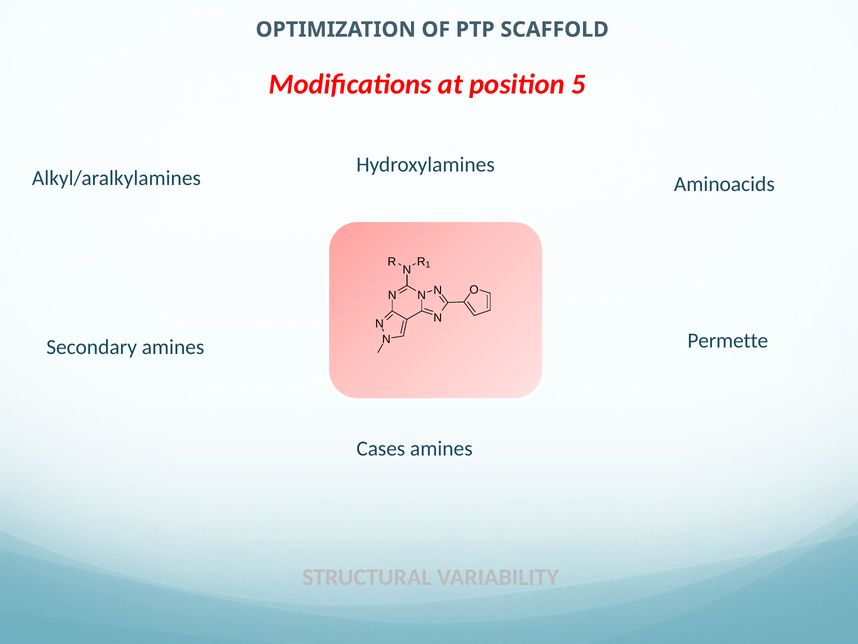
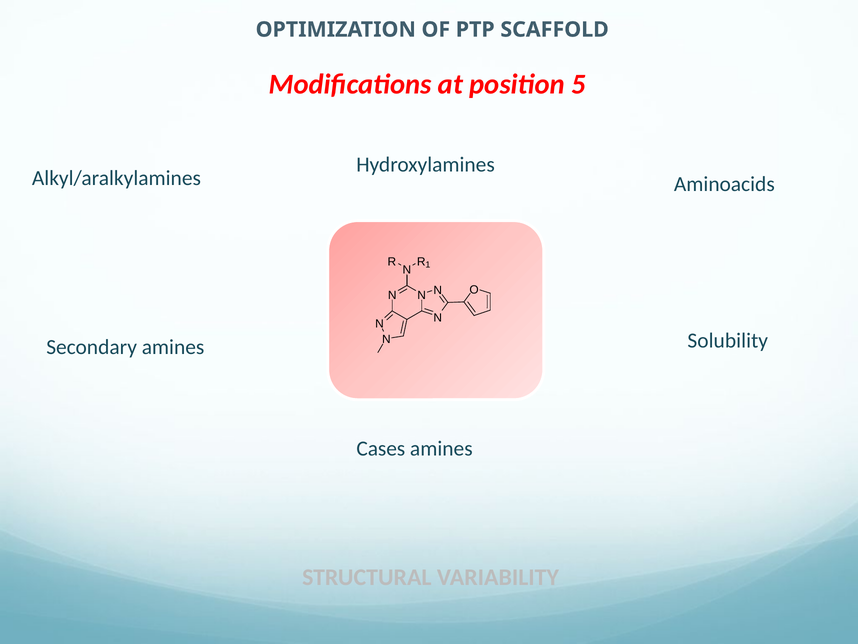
Permette: Permette -> Solubility (728, 340)
